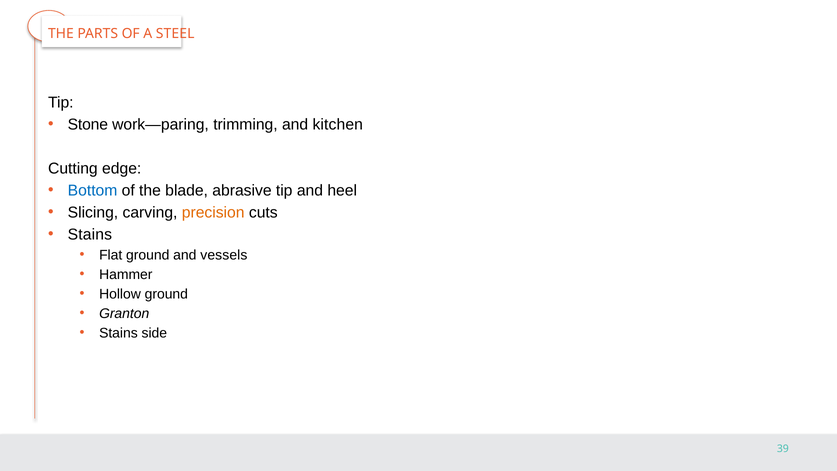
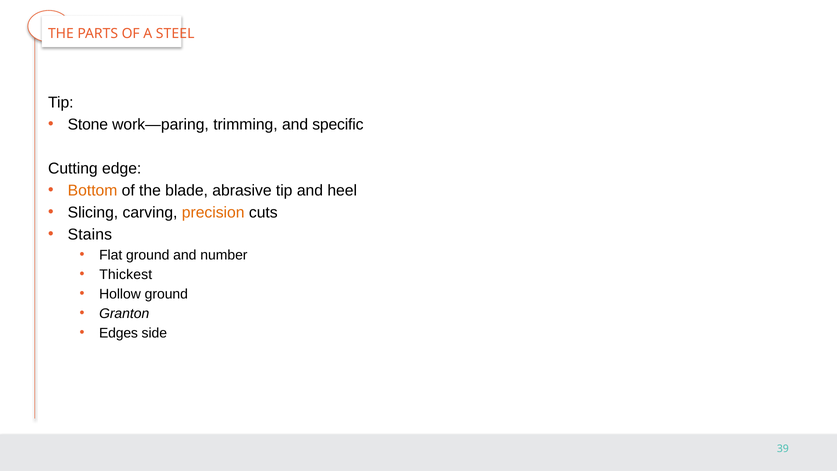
kitchen: kitchen -> specific (338, 125)
Bottom colour: blue -> orange (93, 190)
vessels: vessels -> number (224, 255)
Hammer: Hammer -> Thickest (126, 274)
Stains: Stains -> Edges (118, 333)
